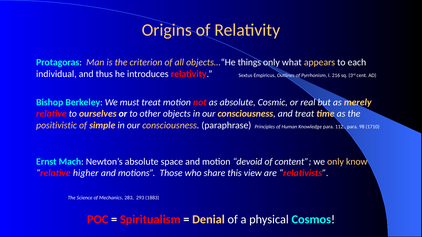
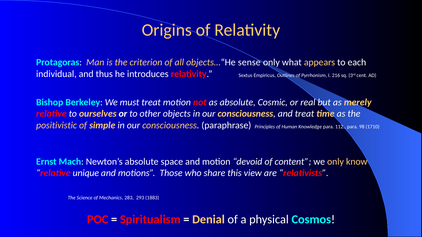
things: things -> sense (249, 62)
higher: higher -> unique (86, 173)
